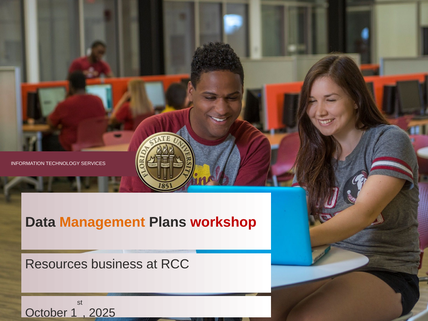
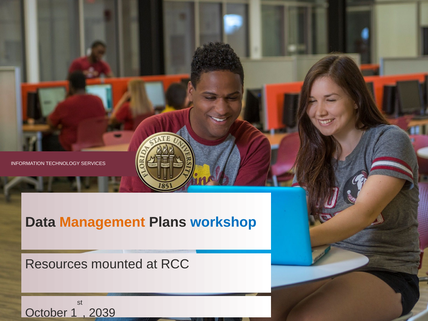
workshop colour: red -> blue (223, 222)
business: business -> mounted (117, 264)
2025: 2025 -> 2039 (102, 313)
